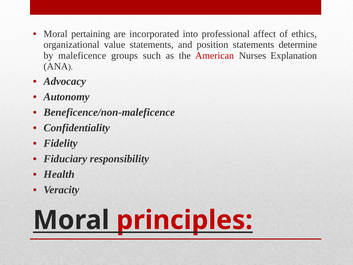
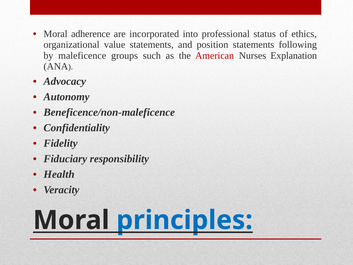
pertaining: pertaining -> adherence (91, 34)
affect: affect -> status (265, 34)
determine: determine -> following (298, 45)
principles colour: red -> blue (185, 220)
